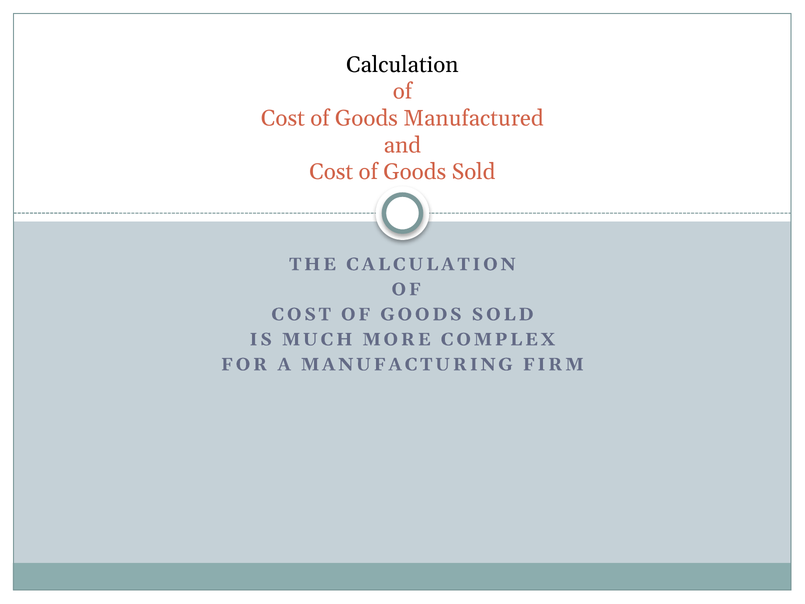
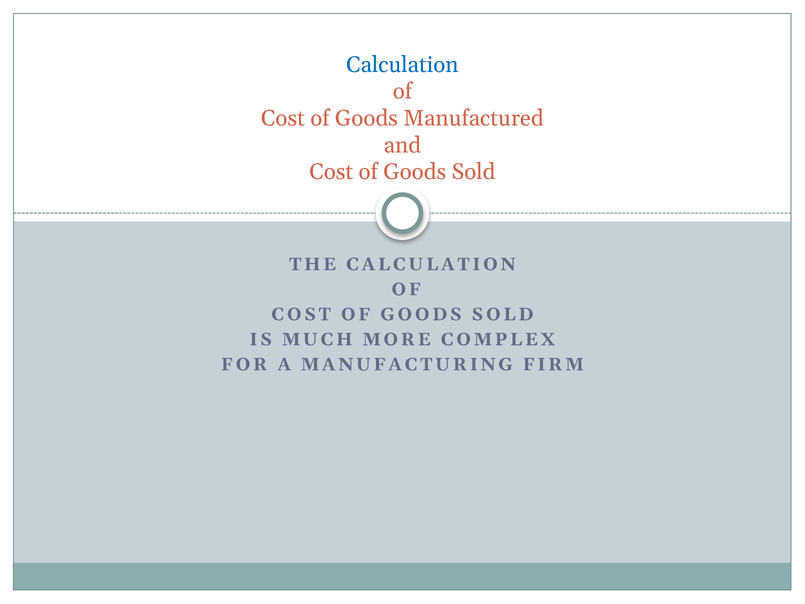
Calculation colour: black -> blue (402, 65)
